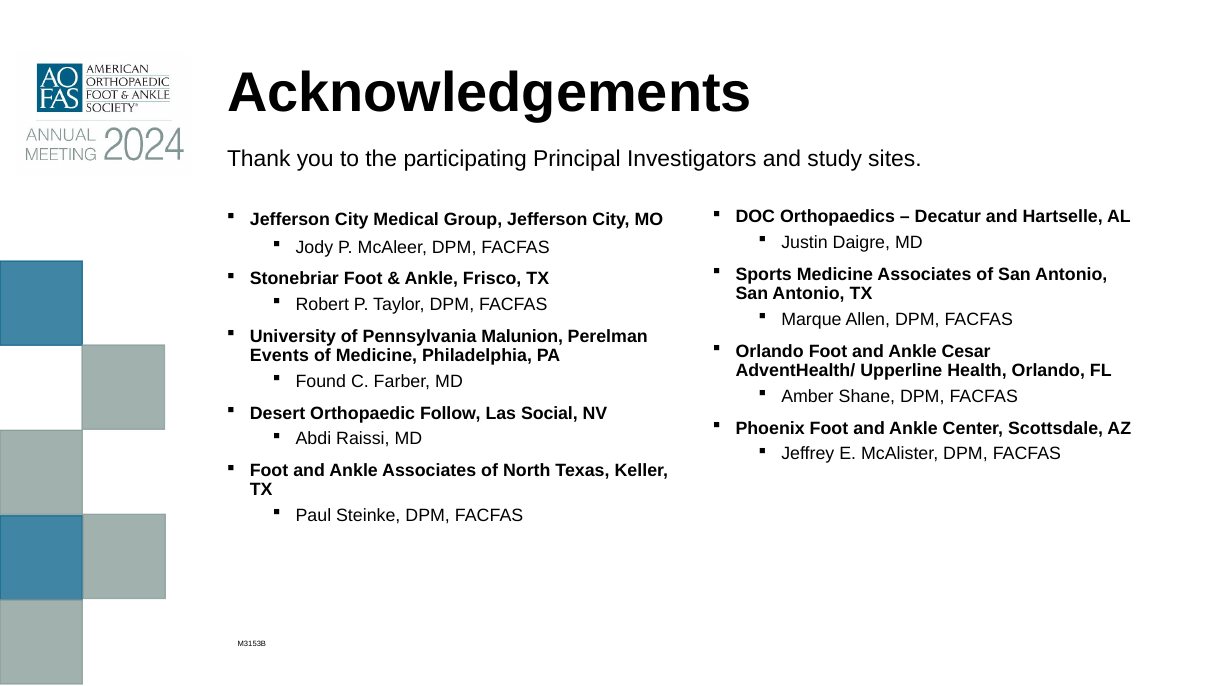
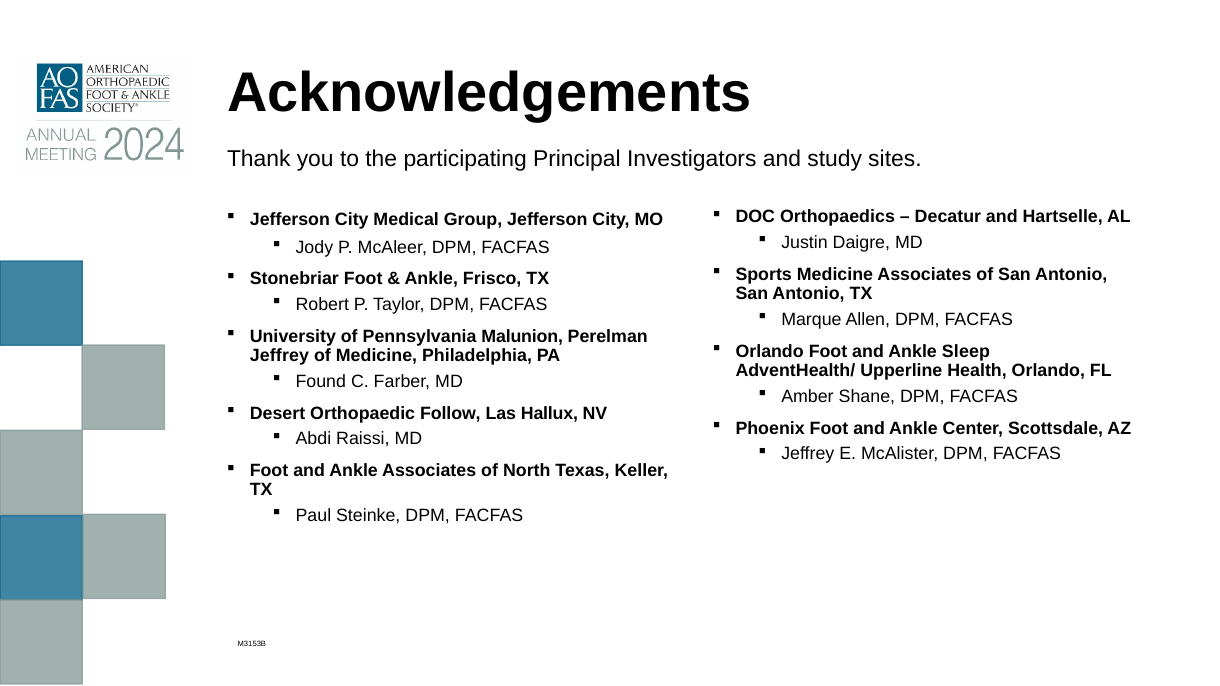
Cesar: Cesar -> Sleep (966, 352)
Events: Events -> Jeffrey (279, 356)
Social: Social -> Hallux (549, 413)
